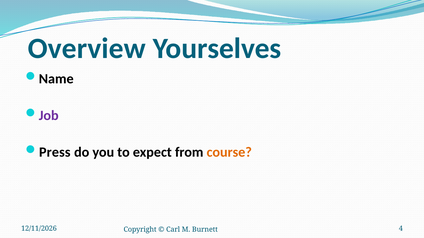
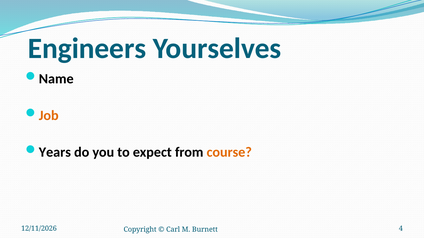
Overview: Overview -> Engineers (87, 49)
Job colour: purple -> orange (49, 116)
Press: Press -> Years (55, 152)
